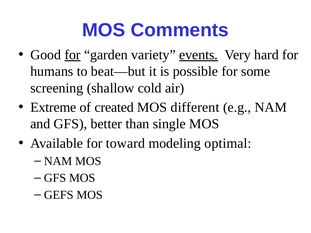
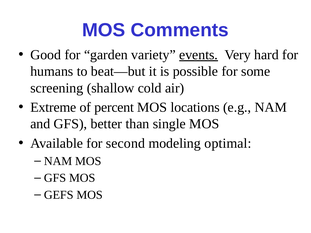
for underline: present -> none (73, 55)
created: created -> percent (114, 107)
different: different -> locations (195, 107)
toward: toward -> second (125, 143)
